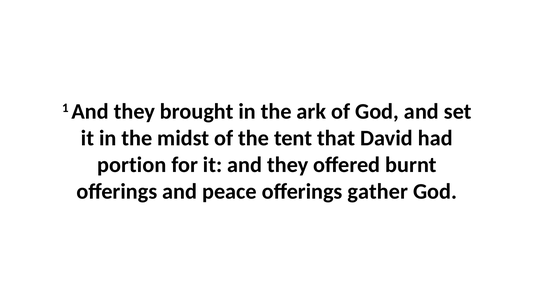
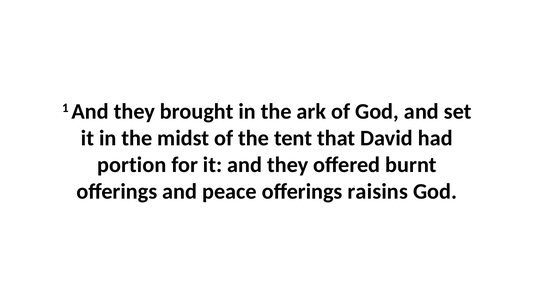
gather: gather -> raisins (378, 192)
